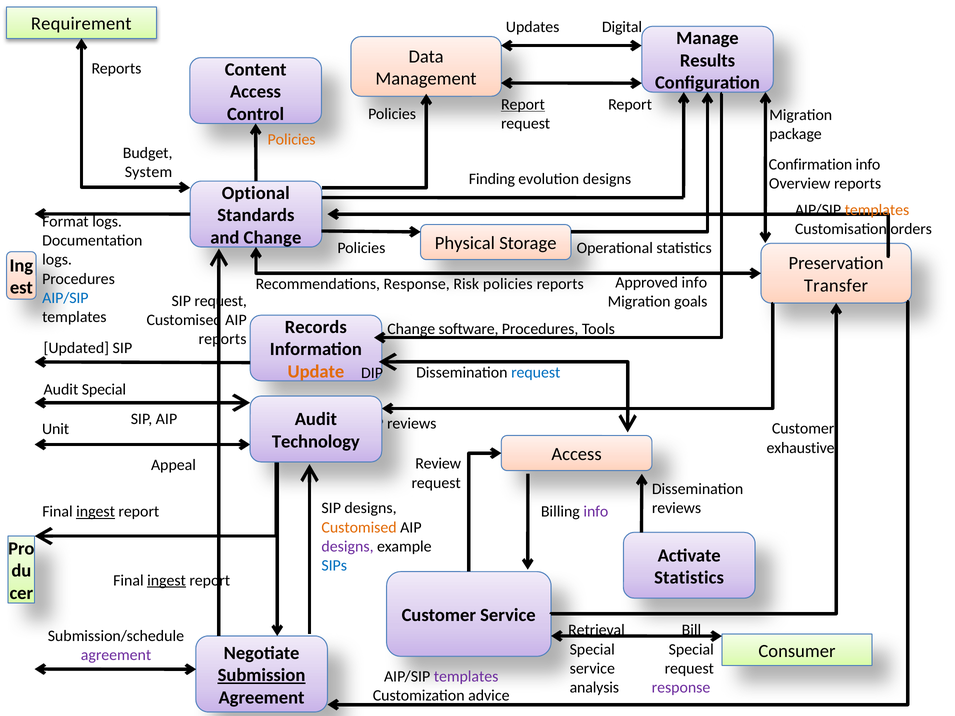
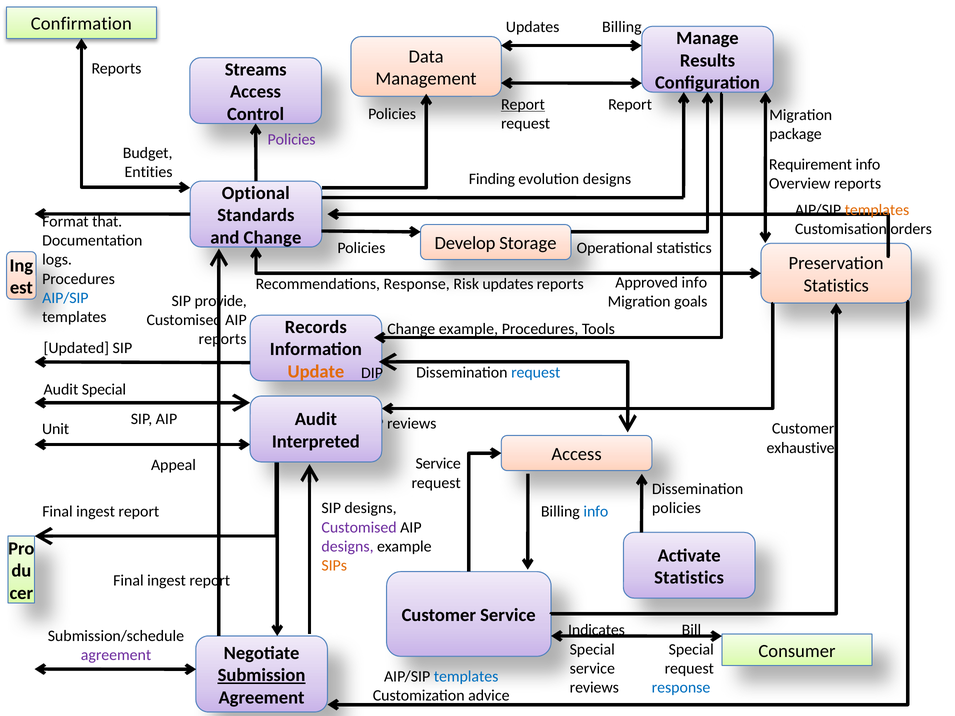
Requirement: Requirement -> Confirmation (81, 24)
Digital: Digital -> Billing (622, 27)
Content: Content -> Streams (256, 70)
Policies colour: orange -> purple (292, 140)
Confirmation: Confirmation -> Requirement (810, 165)
System: System -> Entities (149, 172)
Format logs: logs -> that (107, 222)
Physical: Physical -> Develop (465, 243)
Risk policies: policies -> updates (508, 284)
Transfer: Transfer -> Statistics (836, 286)
SIP request: request -> provide (221, 301)
Change software: software -> example (468, 329)
Technology: Technology -> Interpreted (316, 442)
Review: Review -> Service (438, 464)
reviews: reviews -> policies (676, 508)
ingest underline: present -> none (96, 512)
info colour: purple -> blue (596, 512)
Customised colour: orange -> purple (359, 527)
SIPs colour: blue -> orange (334, 566)
ingest underline: present -> none (167, 580)
Retrieval: Retrieval -> Indicates (597, 630)
templates colour: purple -> blue (466, 677)
analysis: analysis -> reviews (594, 688)
response colour: purple -> blue (681, 688)
